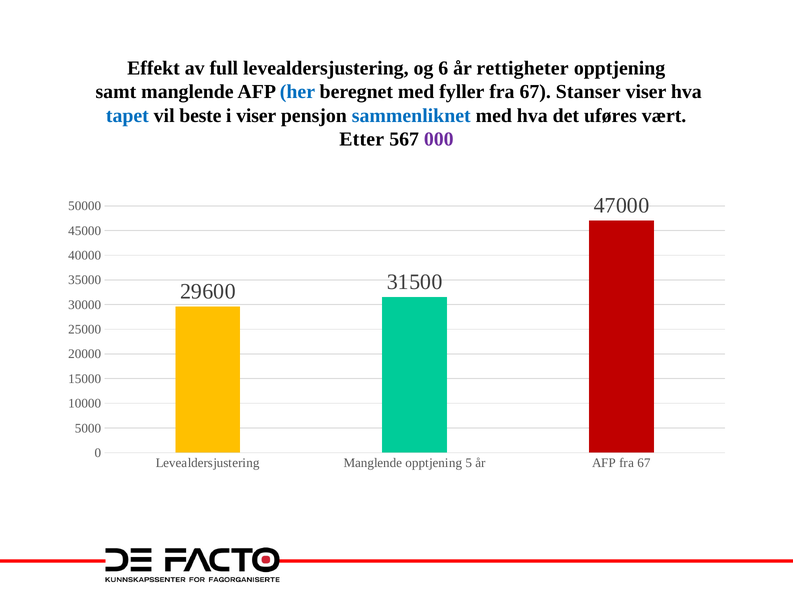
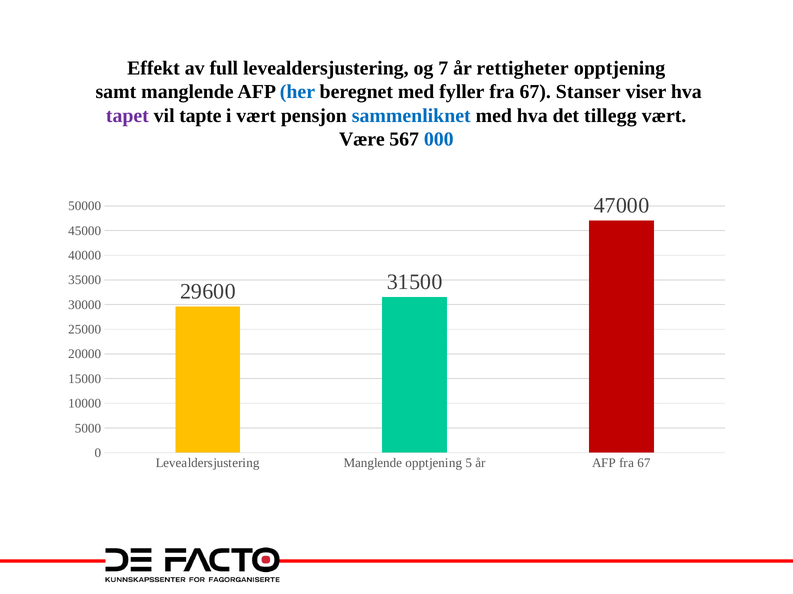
6: 6 -> 7 (443, 68)
tapet colour: blue -> purple (127, 116)
beste: beste -> tapte (200, 116)
i viser: viser -> vært (256, 116)
uføres: uføres -> tillegg (610, 116)
Etter: Etter -> Være (362, 139)
000 colour: purple -> blue (439, 139)
